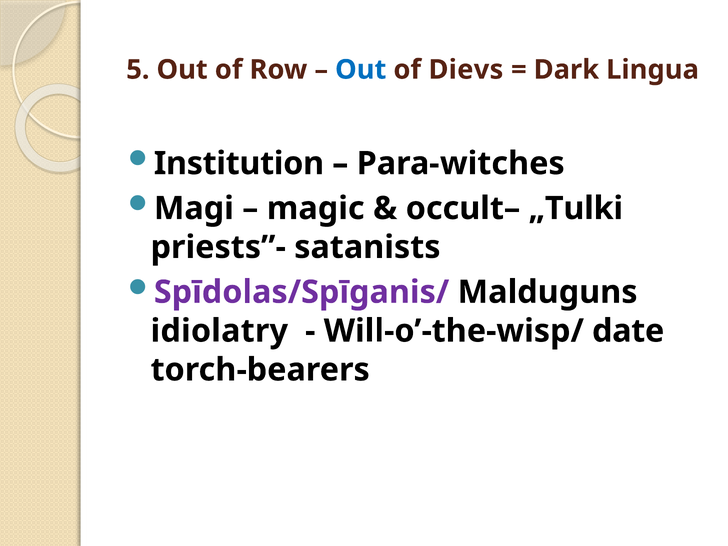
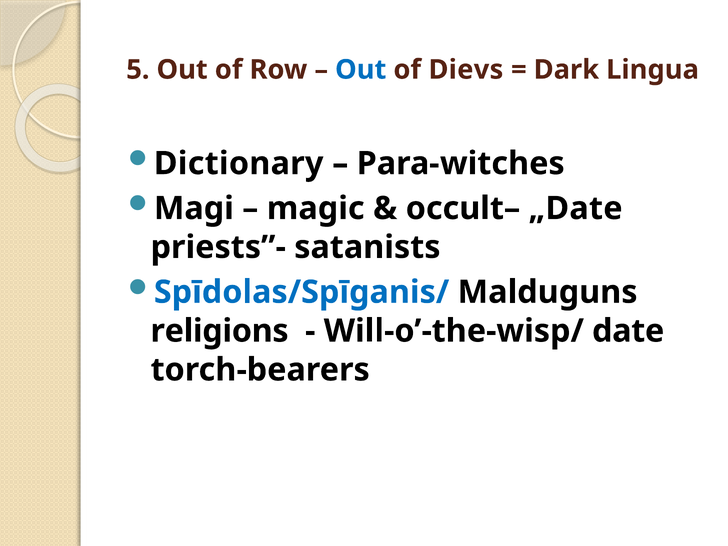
Institution: Institution -> Dictionary (239, 163)
„Tulki: „Tulki -> „Date (576, 208)
Spīdolas/Spīganis/ colour: purple -> blue (302, 292)
idiolatry: idiolatry -> religions (220, 331)
